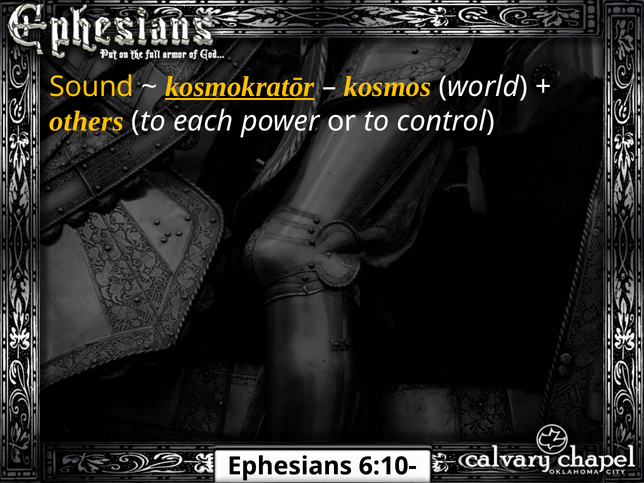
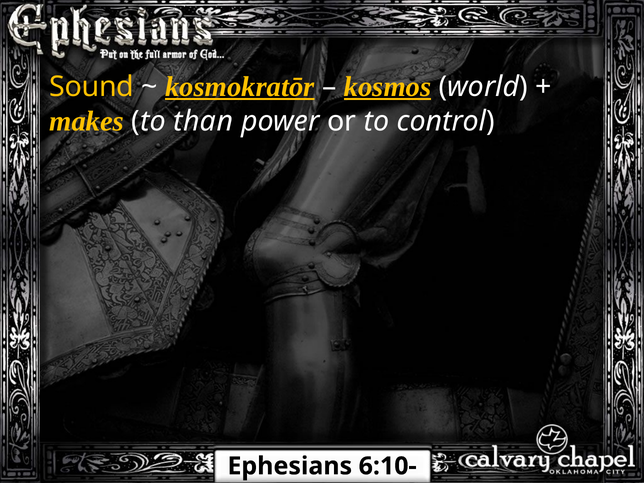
kosmos underline: none -> present (388, 87)
others: others -> makes (87, 121)
each: each -> than (203, 121)
